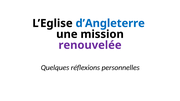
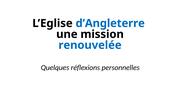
renouvelée colour: purple -> blue (90, 45)
